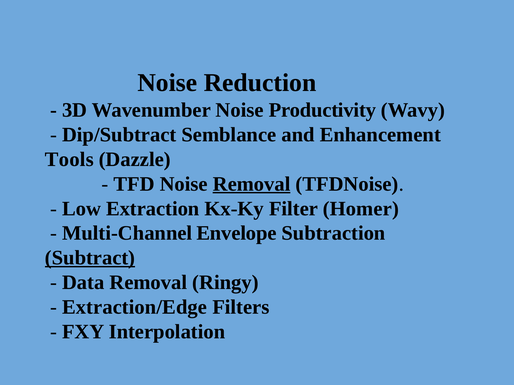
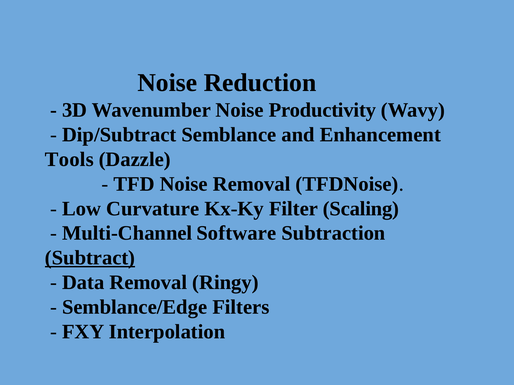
Removal underline: present -> none (252, 184)
Extraction: Extraction -> Curvature (153, 209)
Homer: Homer -> Scaling (361, 209)
Envelope: Envelope -> Software (236, 234)
Extraction/Edge: Extraction/Edge -> Semblance/Edge (135, 308)
